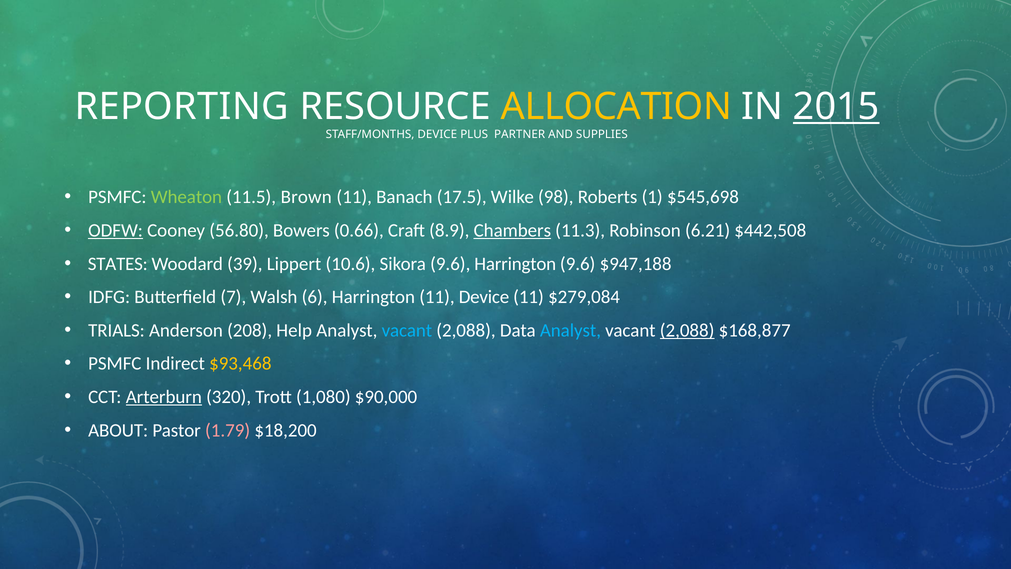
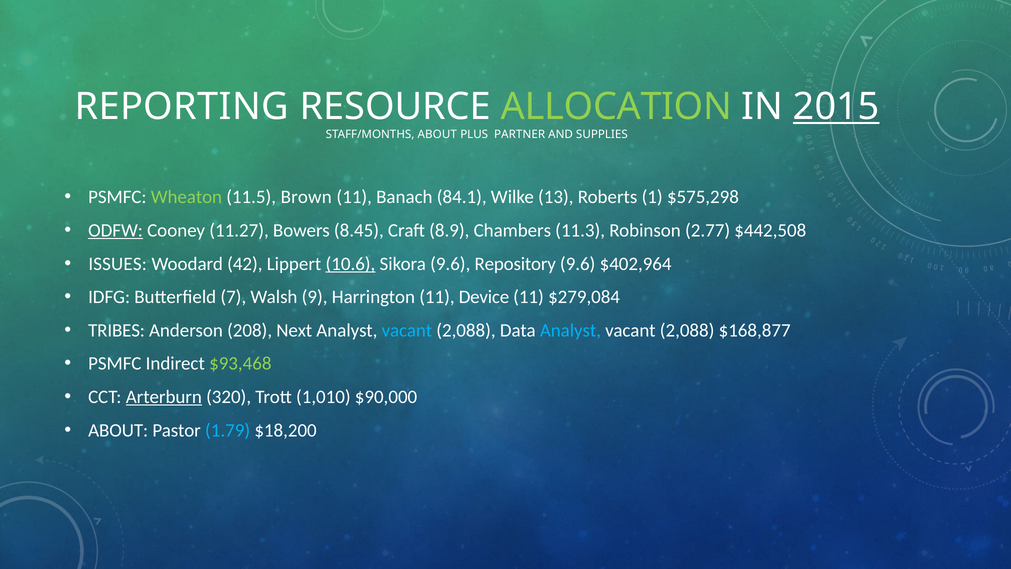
ALLOCATION colour: yellow -> light green (616, 107)
STAFF/MONTHS DEVICE: DEVICE -> ABOUT (437, 134)
17.5: 17.5 -> 84.1 (462, 197)
98: 98 -> 13 (556, 197)
$545,698: $545,698 -> $575,298 (703, 197)
56.80: 56.80 -> 11.27 (239, 230)
0.66: 0.66 -> 8.45 (359, 230)
Chambers underline: present -> none (512, 230)
6.21: 6.21 -> 2.77 (708, 230)
STATES: STATES -> ISSUES (118, 264)
39: 39 -> 42 (245, 264)
10.6 underline: none -> present (350, 264)
9.6 Harrington: Harrington -> Repository (515, 264)
$947,188: $947,188 -> $402,964 (636, 264)
6: 6 -> 9 (315, 297)
TRIALS: TRIALS -> TRIBES (117, 330)
Help: Help -> Next (294, 330)
2,088 underline: present -> none (687, 330)
$93,468 colour: yellow -> light green (240, 363)
1,080: 1,080 -> 1,010 (323, 397)
1.79 colour: pink -> light blue (228, 430)
